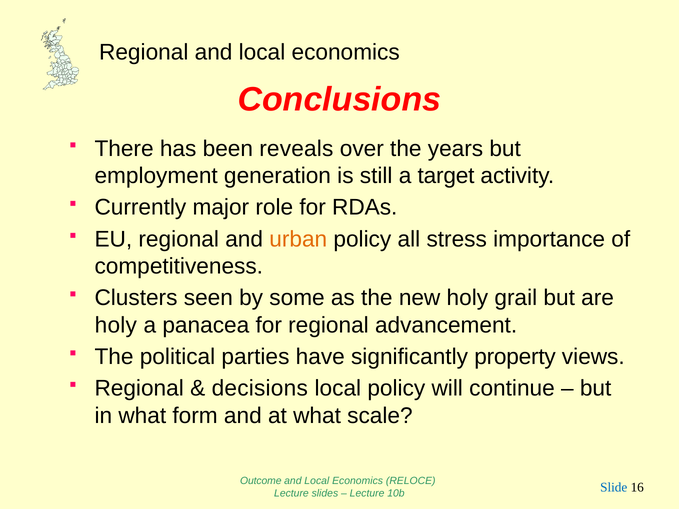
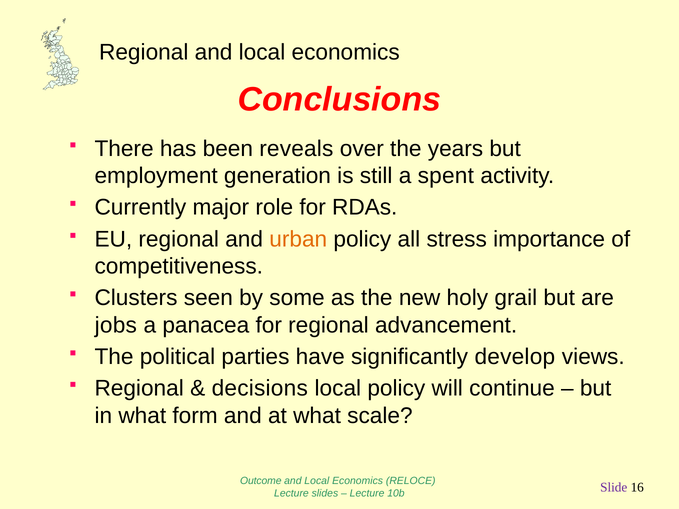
target: target -> spent (446, 176)
holy: holy -> jobs (116, 325)
property: property -> develop (515, 357)
Slide colour: blue -> purple (614, 487)
